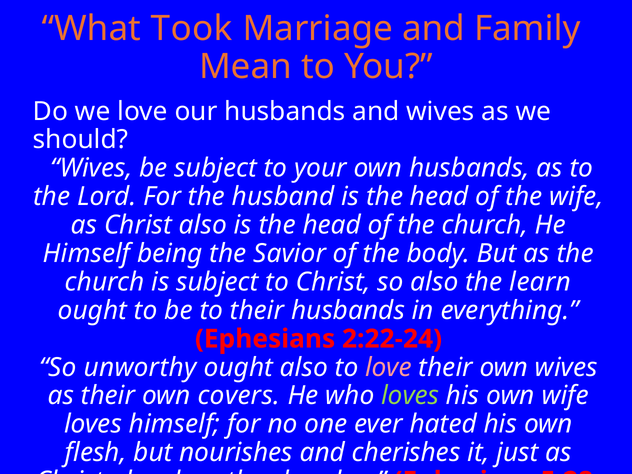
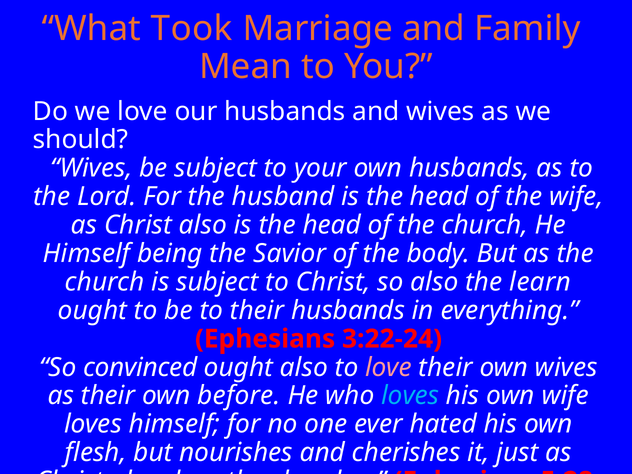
2:22-24: 2:22-24 -> 3:22-24 (392, 339)
unworthy: unworthy -> convinced (140, 367)
covers: covers -> before (239, 396)
loves colour: light green -> light blue (410, 396)
